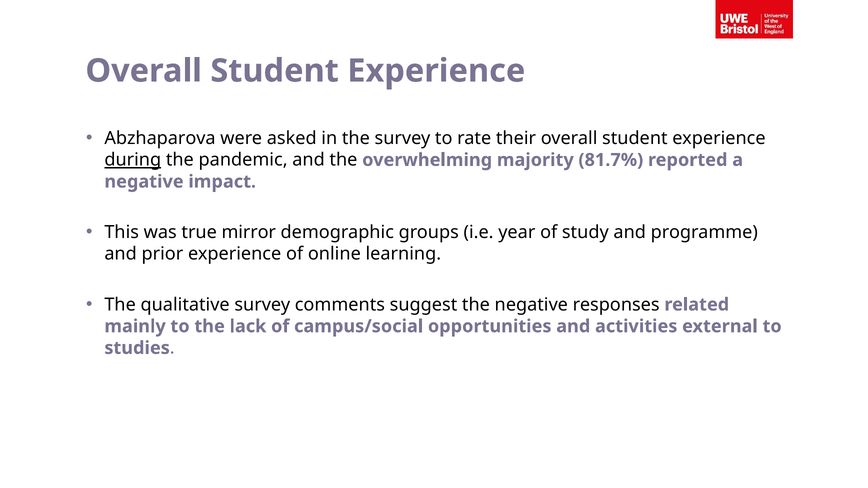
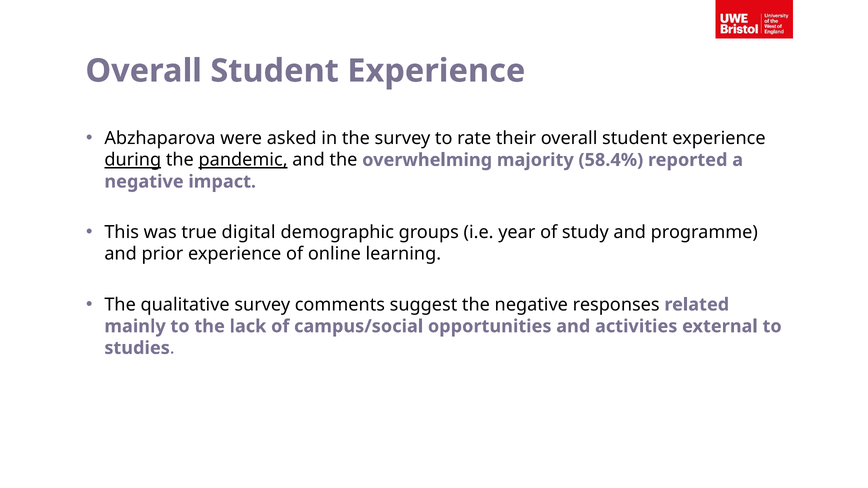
pandemic underline: none -> present (243, 160)
81.7%: 81.7% -> 58.4% (611, 160)
mirror: mirror -> digital (249, 232)
